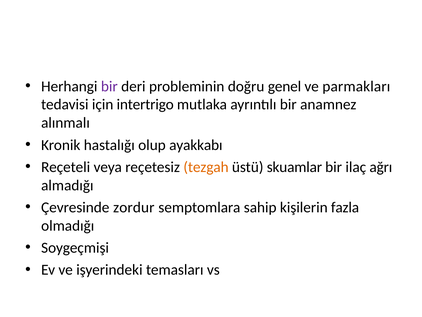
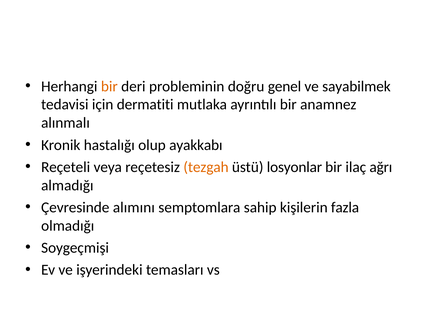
bir colour: purple -> orange (109, 86)
parmakları: parmakları -> sayabilmek (356, 86)
intertrigo: intertrigo -> dermatiti (145, 104)
skuamlar: skuamlar -> losyonlar (294, 167)
zordur: zordur -> alımını (134, 207)
